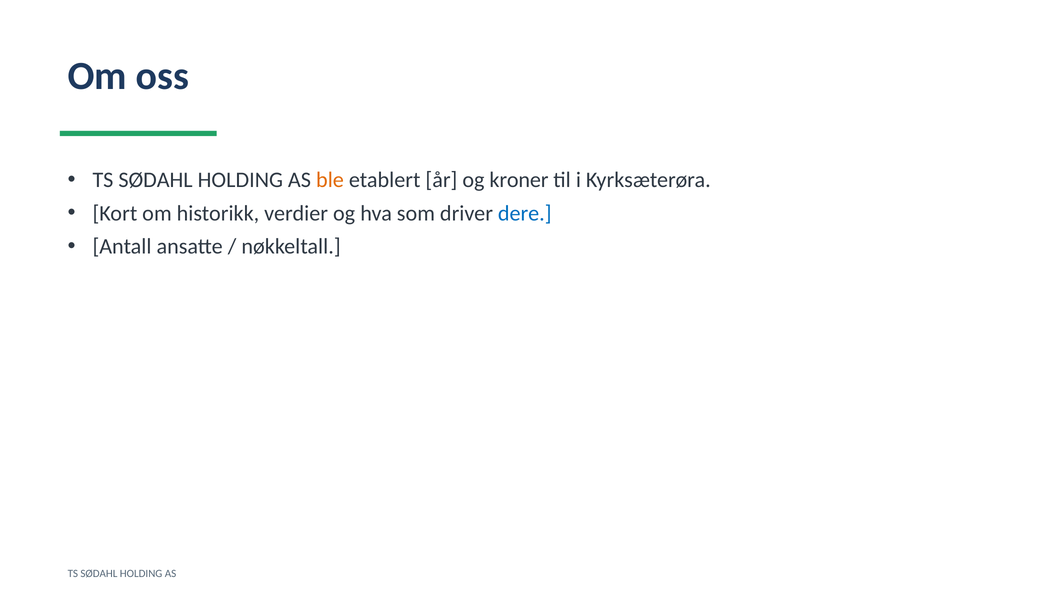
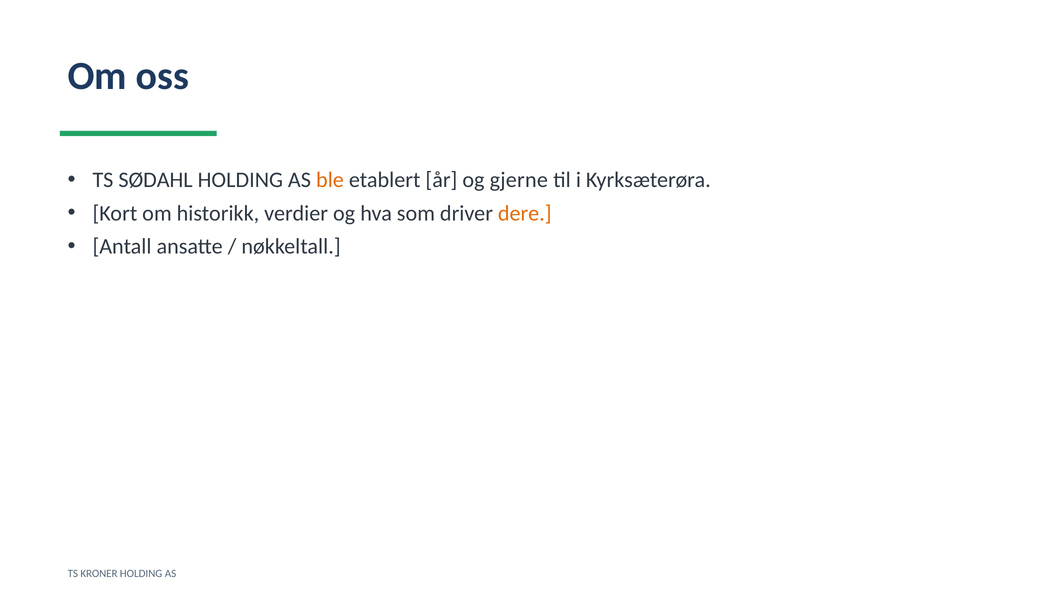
kroner: kroner -> gjerne (519, 180)
dere colour: blue -> orange (525, 213)
SØDAHL: SØDAHL -> KRONER (99, 574)
